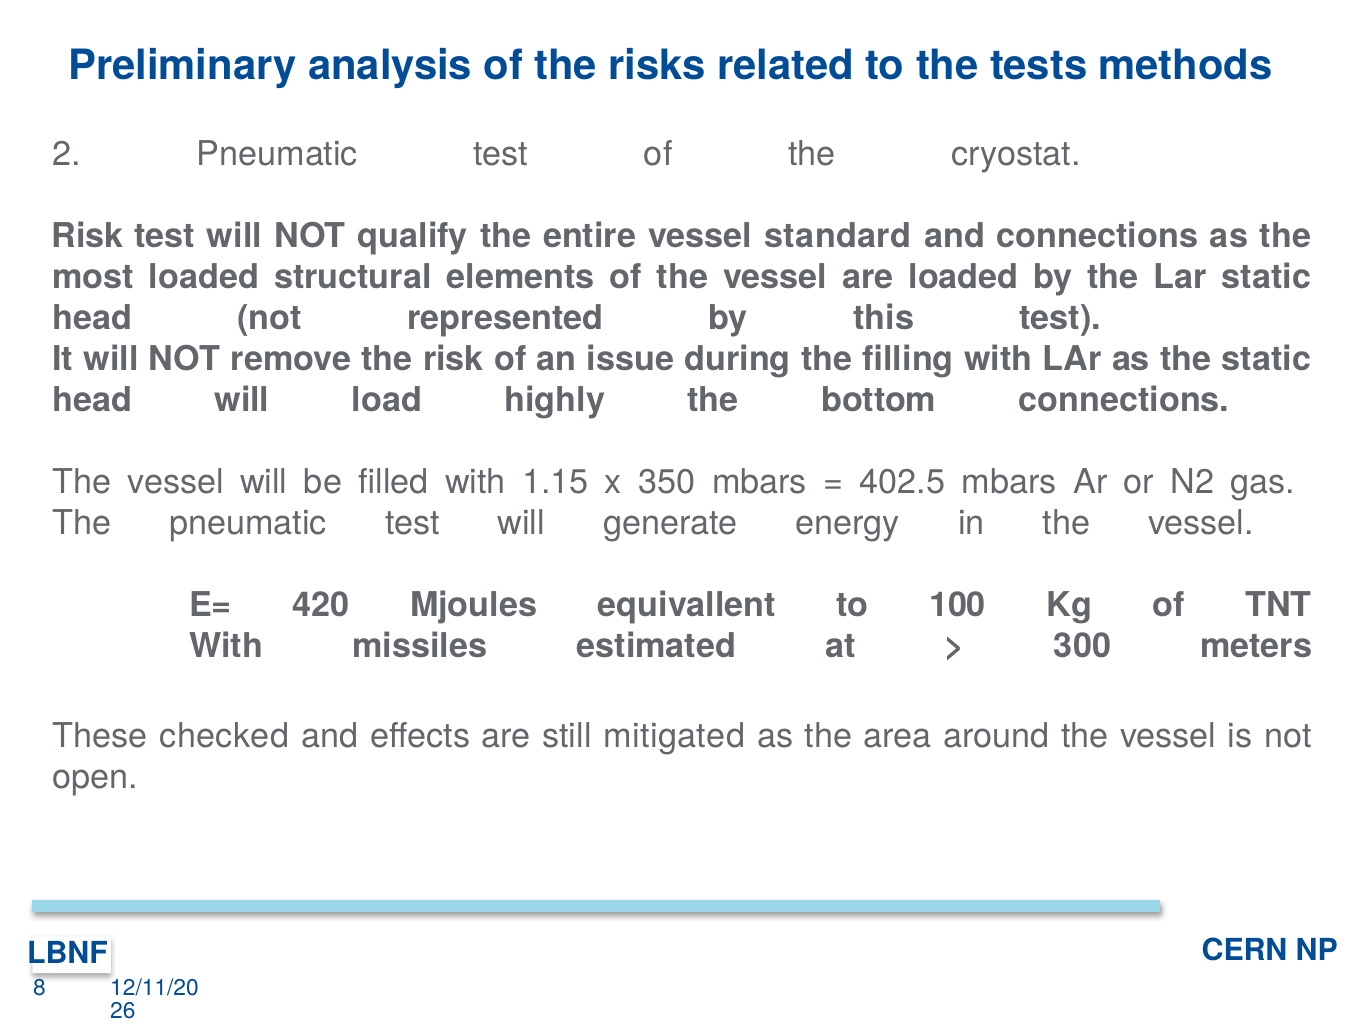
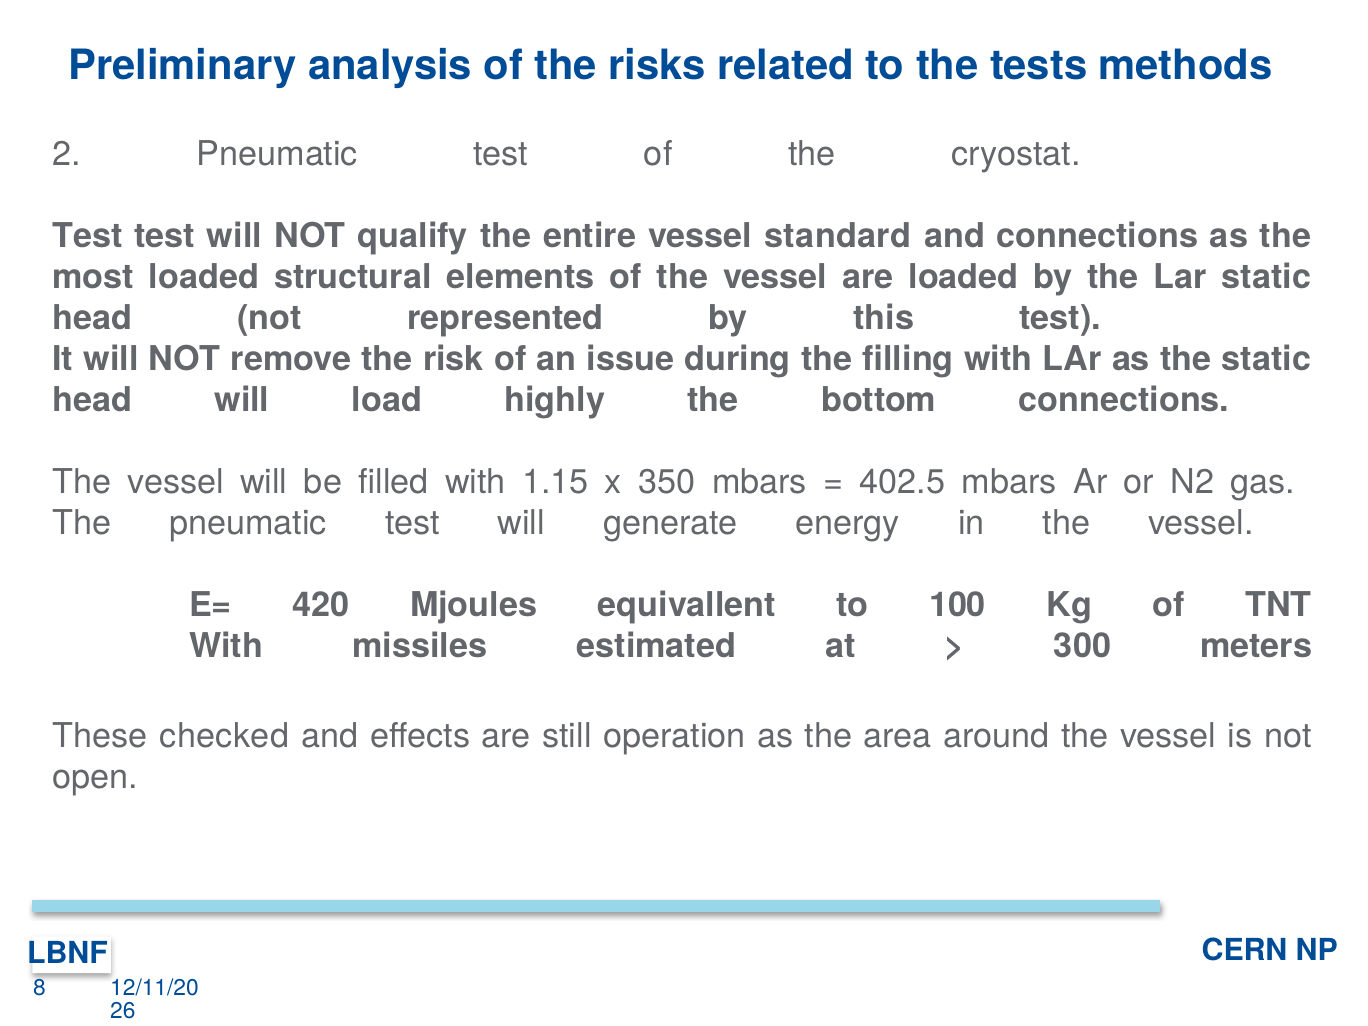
Risk: Risk -> Test (87, 236)
mitigated: mitigated -> operation (675, 736)
